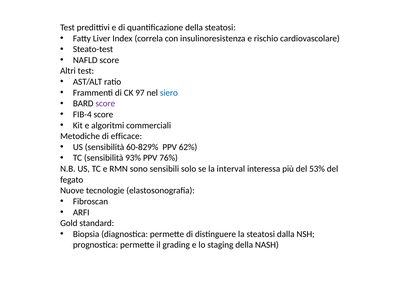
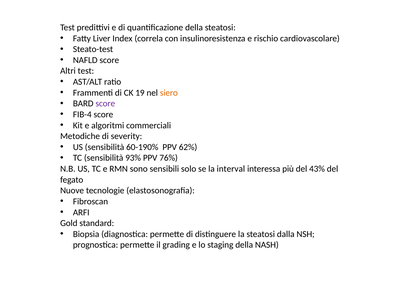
97: 97 -> 19 (140, 93)
siero colour: blue -> orange (169, 93)
efficace: efficace -> severity (126, 136)
60-829%: 60-829% -> 60-190% (142, 147)
53%: 53% -> 43% (317, 169)
